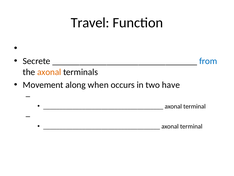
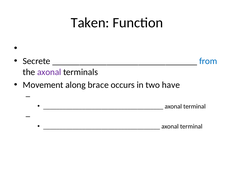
Travel: Travel -> Taken (90, 23)
axonal colour: orange -> purple (49, 72)
when: when -> brace (98, 85)
